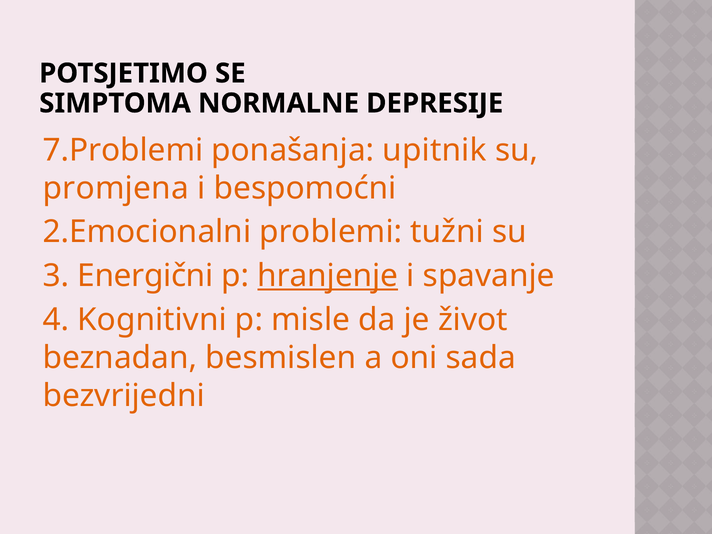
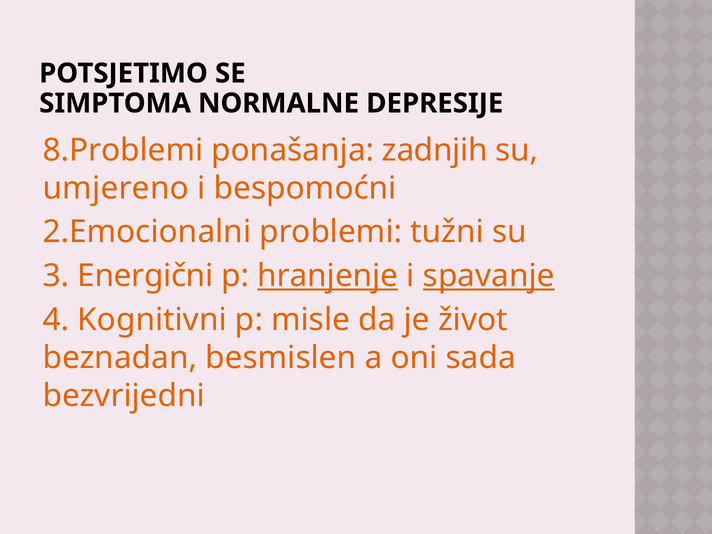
7.Problemi: 7.Problemi -> 8.Problemi (123, 150)
upitnik: upitnik -> zadnjih (435, 150)
promjena: promjena -> umjereno (116, 188)
spavanje underline: none -> present (489, 276)
